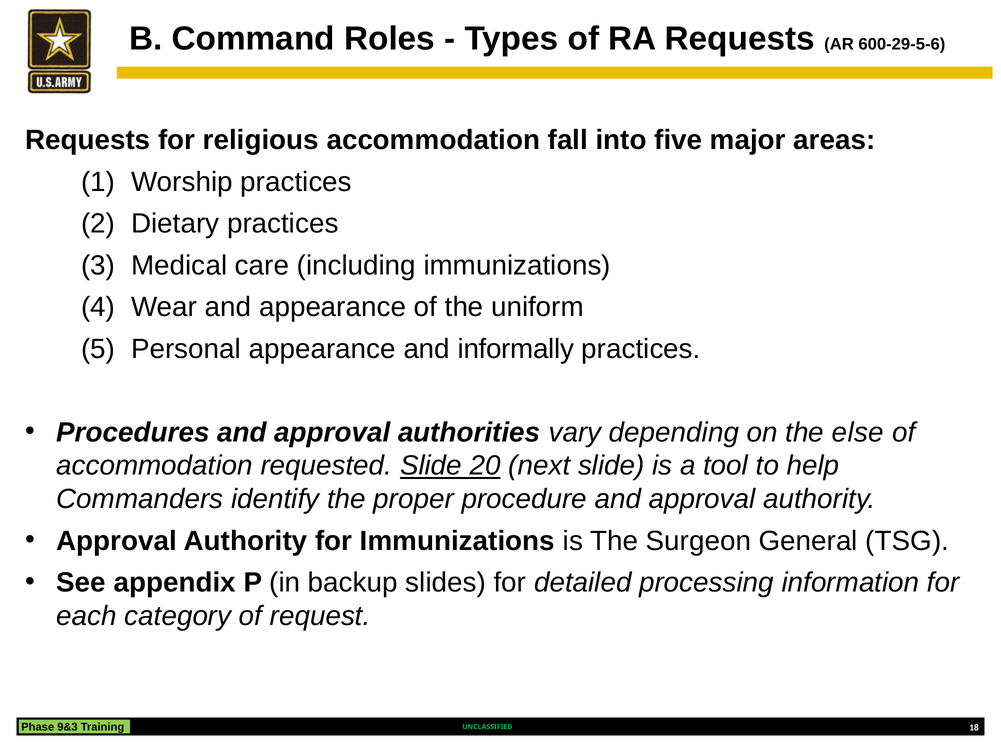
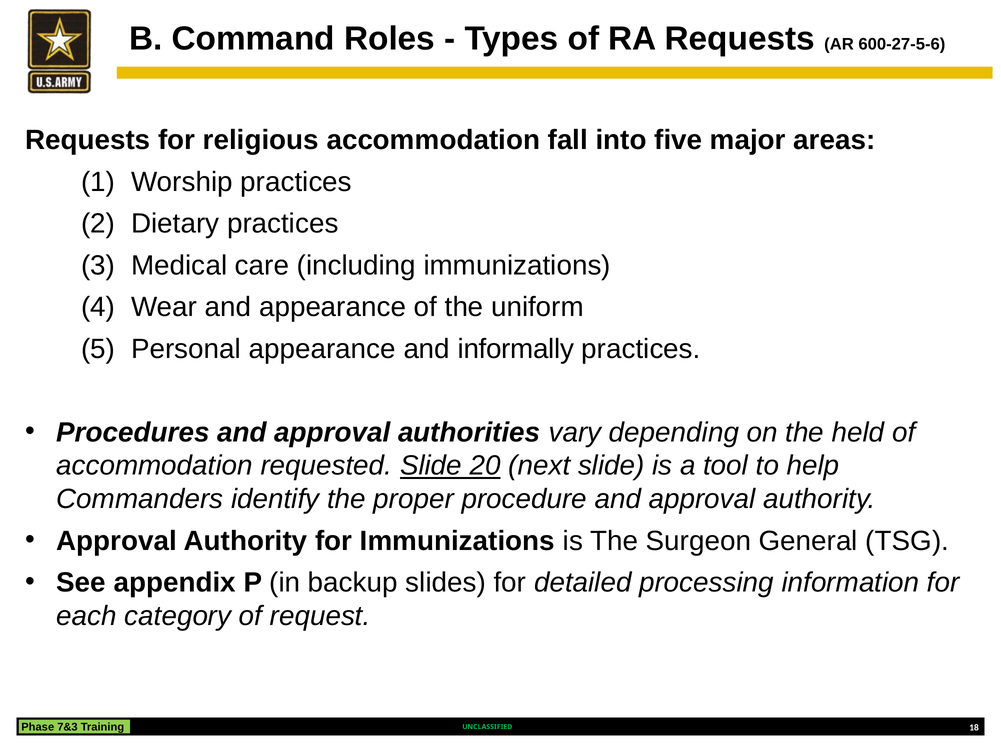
600-29-5-6: 600-29-5-6 -> 600-27-5-6 (902, 44)
else: else -> held (858, 432)
9&3: 9&3 -> 7&3 (67, 727)
